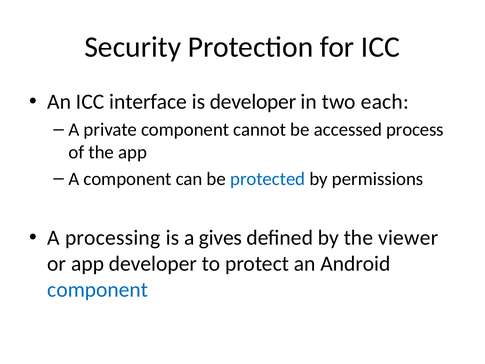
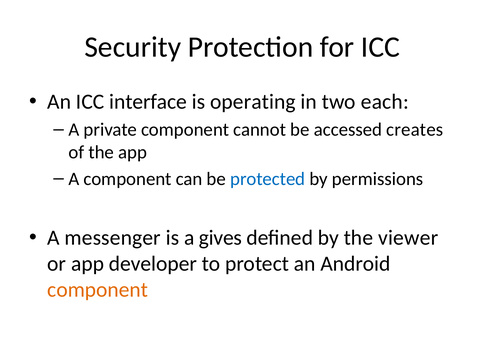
is developer: developer -> operating (253, 102)
process: process -> creates (415, 130)
processing: processing -> messenger (113, 238)
component colour: blue -> orange (98, 289)
